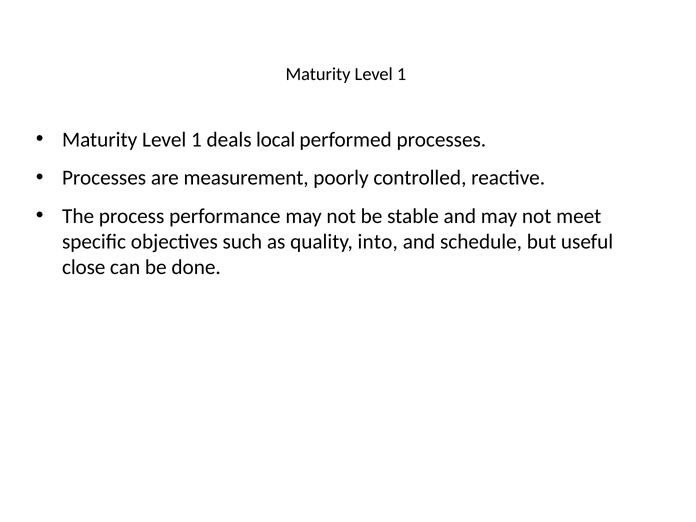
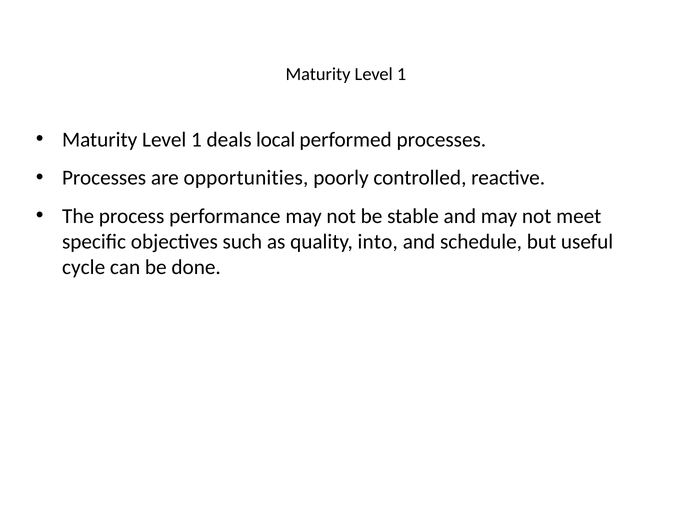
measurement: measurement -> opportunities (246, 178)
close: close -> cycle (84, 267)
